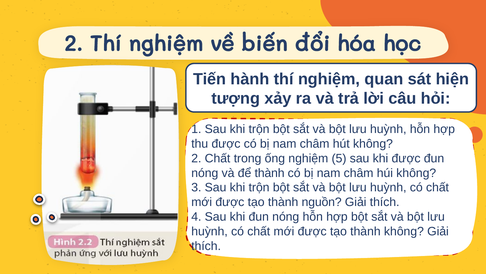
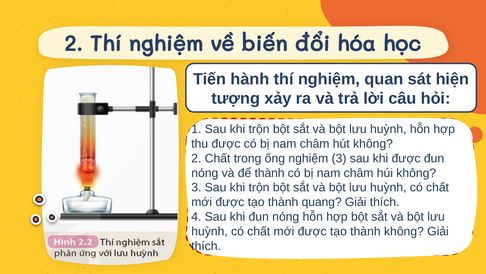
nghiệm 5: 5 -> 3 (339, 158)
nguồn: nguồn -> quang (322, 202)
